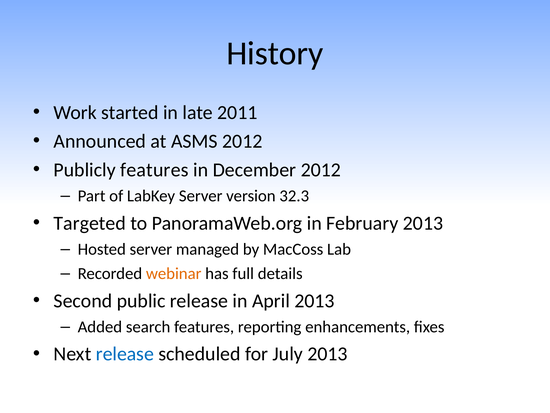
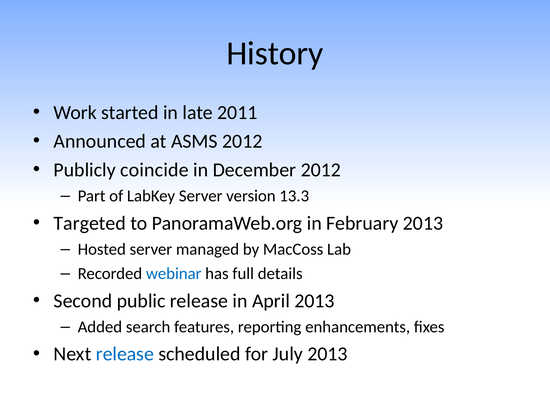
Publicly features: features -> coincide (154, 170)
32.3: 32.3 -> 13.3 (294, 196)
webinar colour: orange -> blue (174, 273)
